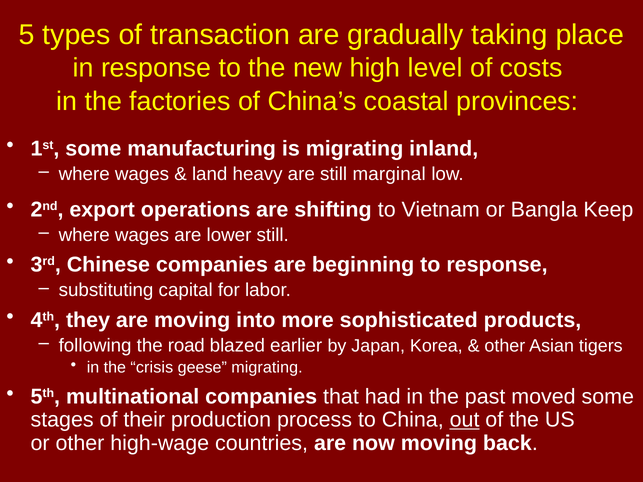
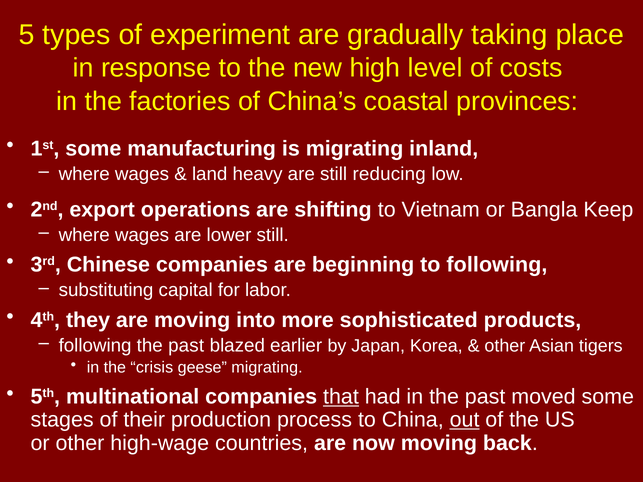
transaction: transaction -> experiment (220, 35)
marginal: marginal -> reducing (389, 174)
to response: response -> following (497, 265)
following the road: road -> past (186, 346)
that underline: none -> present (341, 397)
